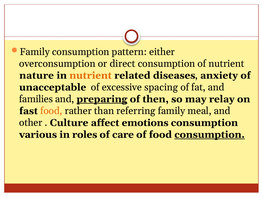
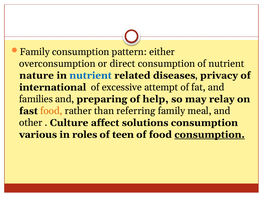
nutrient colour: orange -> blue (91, 76)
anxiety: anxiety -> privacy (219, 76)
unacceptable: unacceptable -> international (53, 87)
spacing: spacing -> attempt (161, 87)
preparing underline: present -> none (102, 99)
then: then -> help (156, 99)
emotions: emotions -> solutions (145, 123)
care: care -> teen (123, 135)
